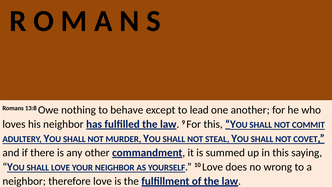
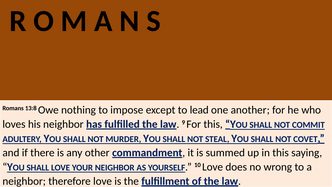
behave: behave -> impose (127, 110)
